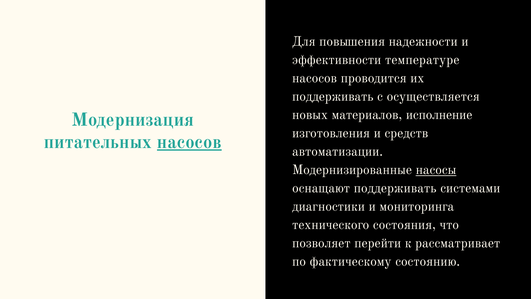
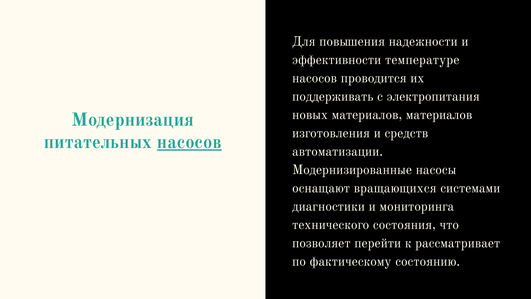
осуществляется: осуществляется -> электропитания (433, 97)
материалов исполнение: исполнение -> материалов (439, 115)
насосы underline: present -> none (436, 170)
оснащают поддерживать: поддерживать -> вращающихся (395, 188)
